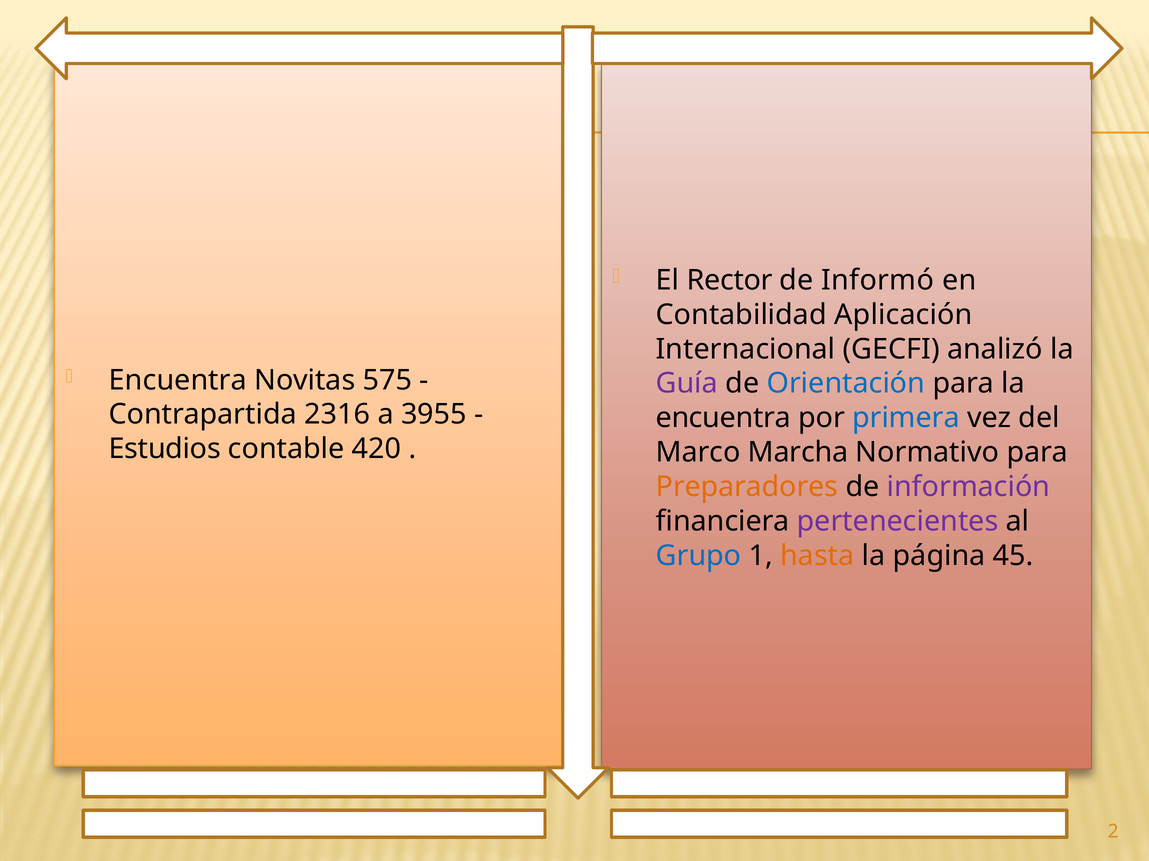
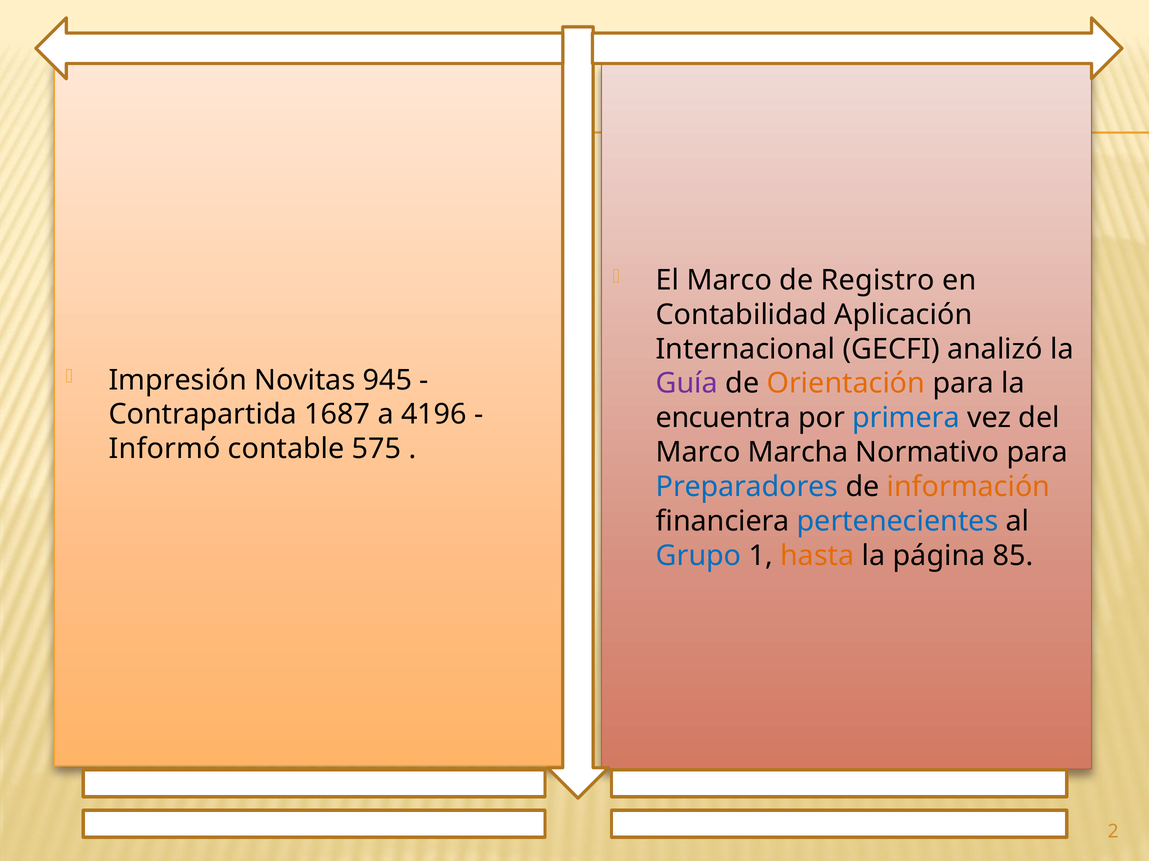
El Rector: Rector -> Marco (729, 280)
Informó: Informó -> Registro (878, 280)
Encuentra: Encuentra -> Impresión (178, 380)
575: 575 -> 945 (387, 380)
Orientación colour: blue -> orange (846, 384)
2316: 2316 -> 1687 (337, 415)
3955: 3955 -> 4196 (434, 415)
Estudios: Estudios -> Informó (165, 449)
420: 420 -> 575 (377, 449)
Preparadores colour: orange -> blue (747, 487)
información colour: purple -> orange (969, 487)
pertenecientes colour: purple -> blue (898, 522)
45: 45 -> 85 (1013, 556)
